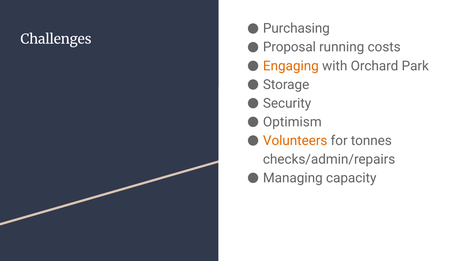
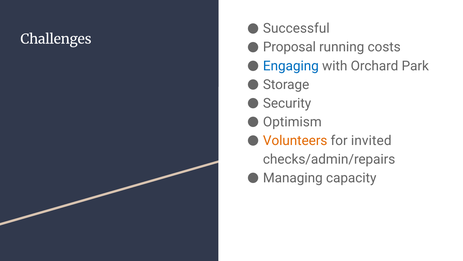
Purchasing: Purchasing -> Successful (296, 28)
Engaging colour: orange -> blue (291, 66)
tonnes: tonnes -> invited (371, 140)
